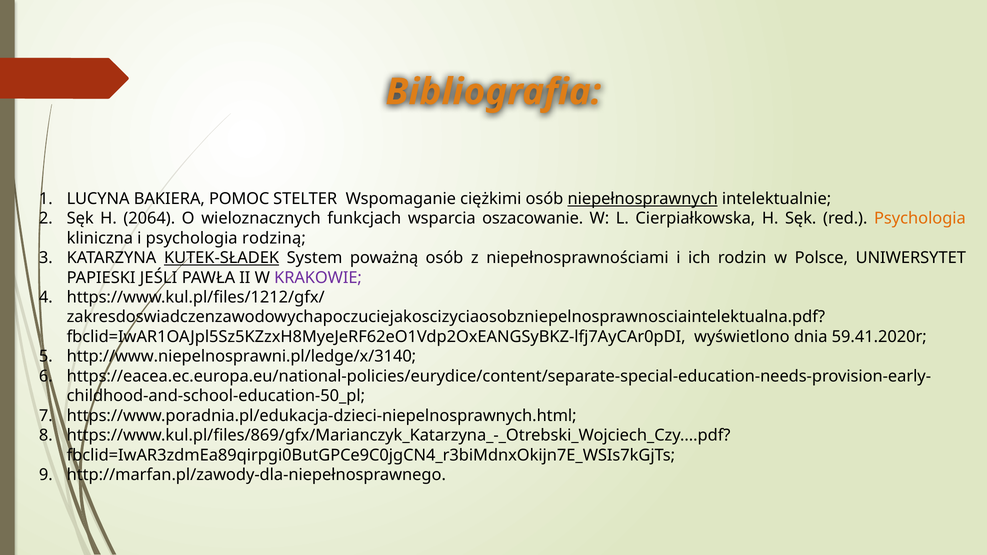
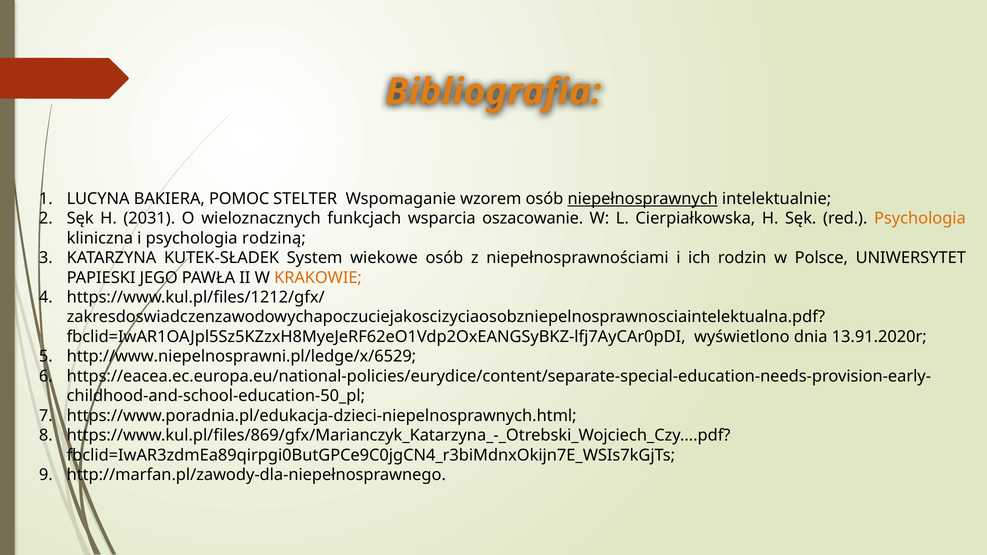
ciężkimi: ciężkimi -> wzorem (491, 199)
2064: 2064 -> 2031 (149, 219)
KUTEK-SŁADEK underline: present -> none (222, 258)
poważną: poważną -> wiekowe (384, 258)
JEŚLI: JEŚLI -> JEGO (159, 278)
KRAKOWIE colour: purple -> orange (318, 278)
59.41.2020r: 59.41.2020r -> 13.91.2020r (879, 337)
http://www.niepelnosprawni.pl/ledge/x/3140: http://www.niepelnosprawni.pl/ledge/x/3140 -> http://www.niepelnosprawni.pl/ledge/x/6529 (241, 357)
